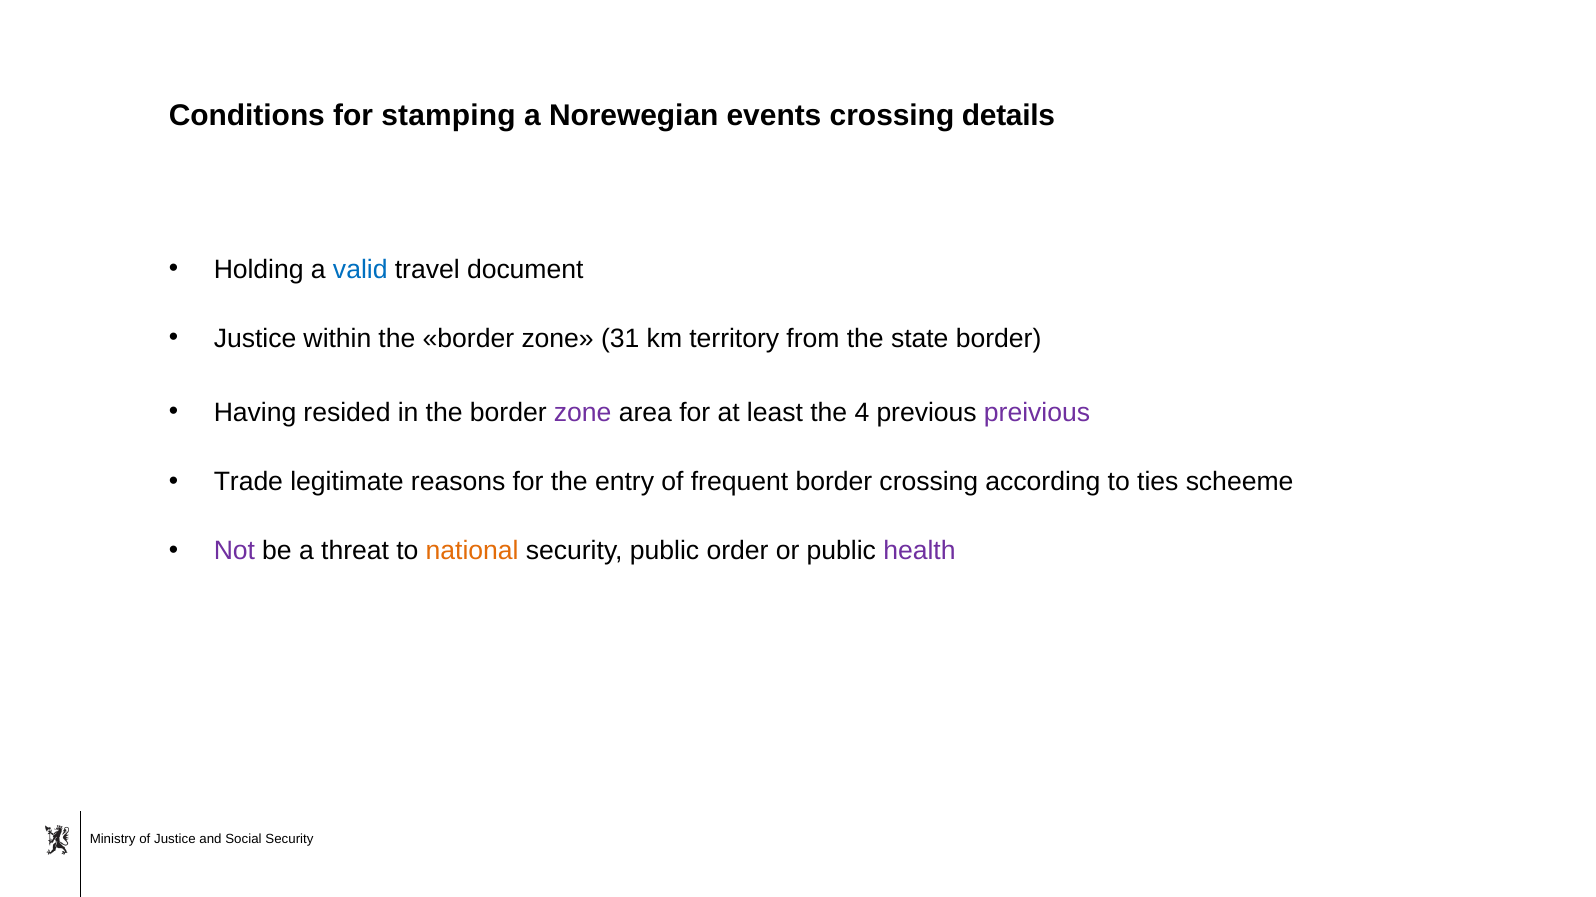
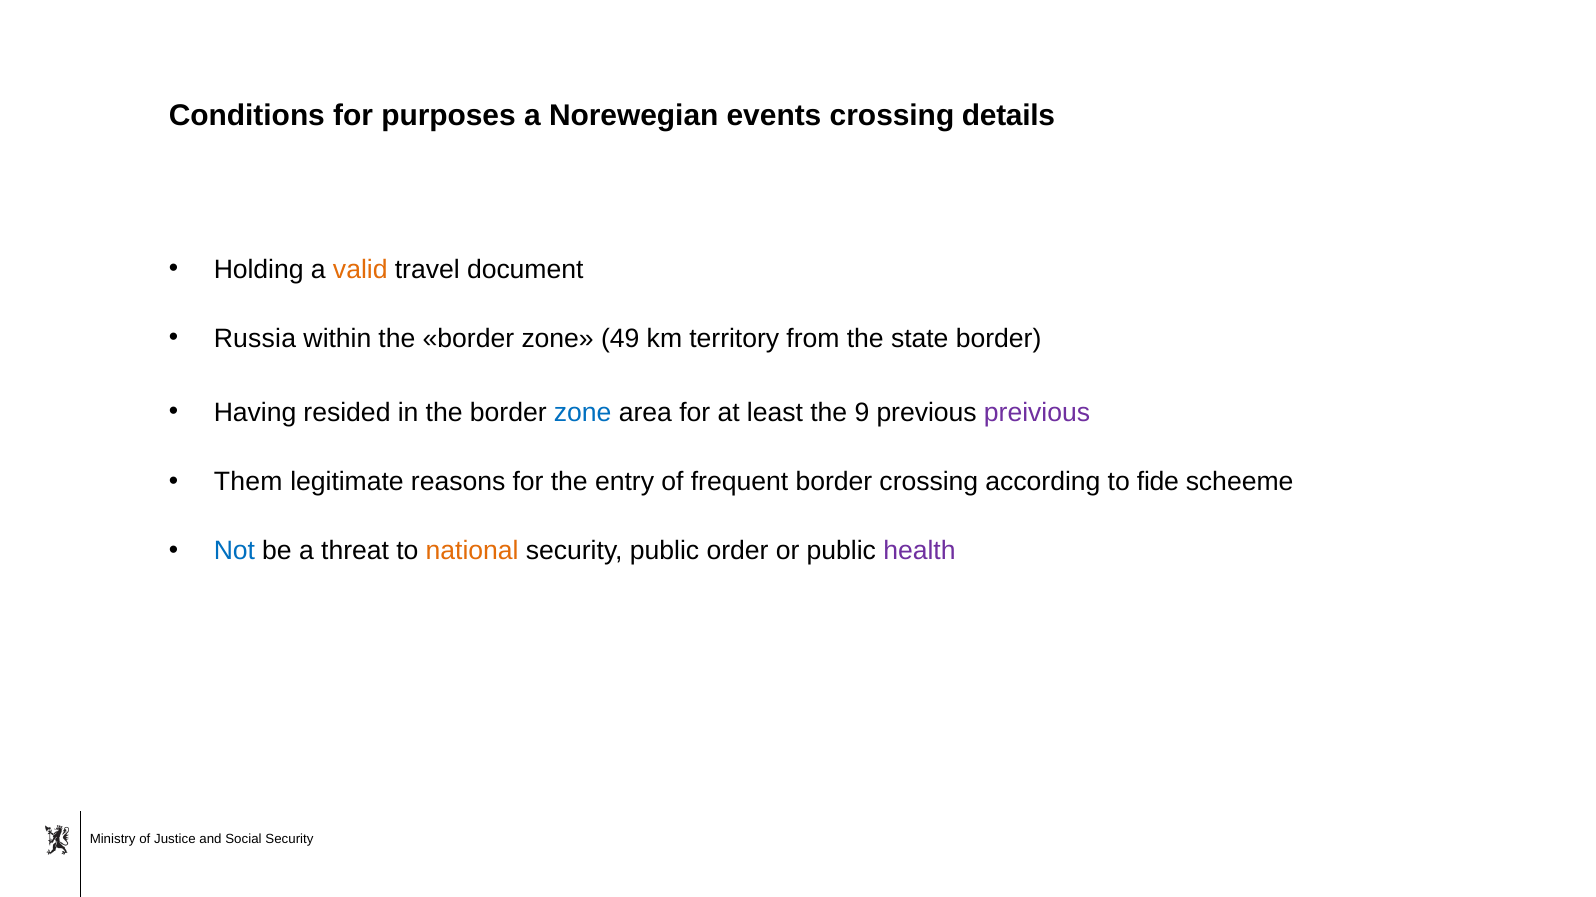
stamping: stamping -> purposes (449, 116)
valid colour: blue -> orange (360, 270)
Justice: Justice -> Russia (255, 339)
31: 31 -> 49 (620, 339)
zone colour: purple -> blue (583, 413)
4: 4 -> 9 (862, 413)
Trade: Trade -> Them (248, 482)
ties: ties -> fide (1158, 482)
Not colour: purple -> blue (234, 551)
